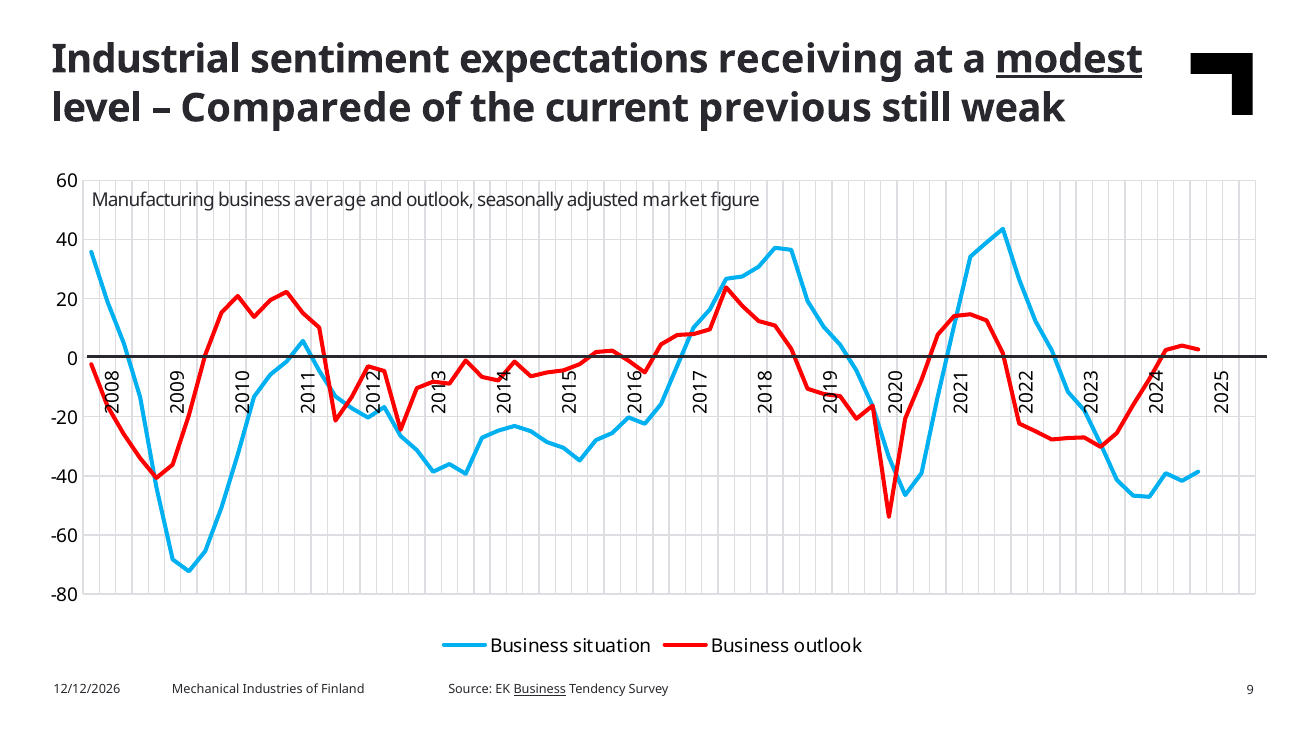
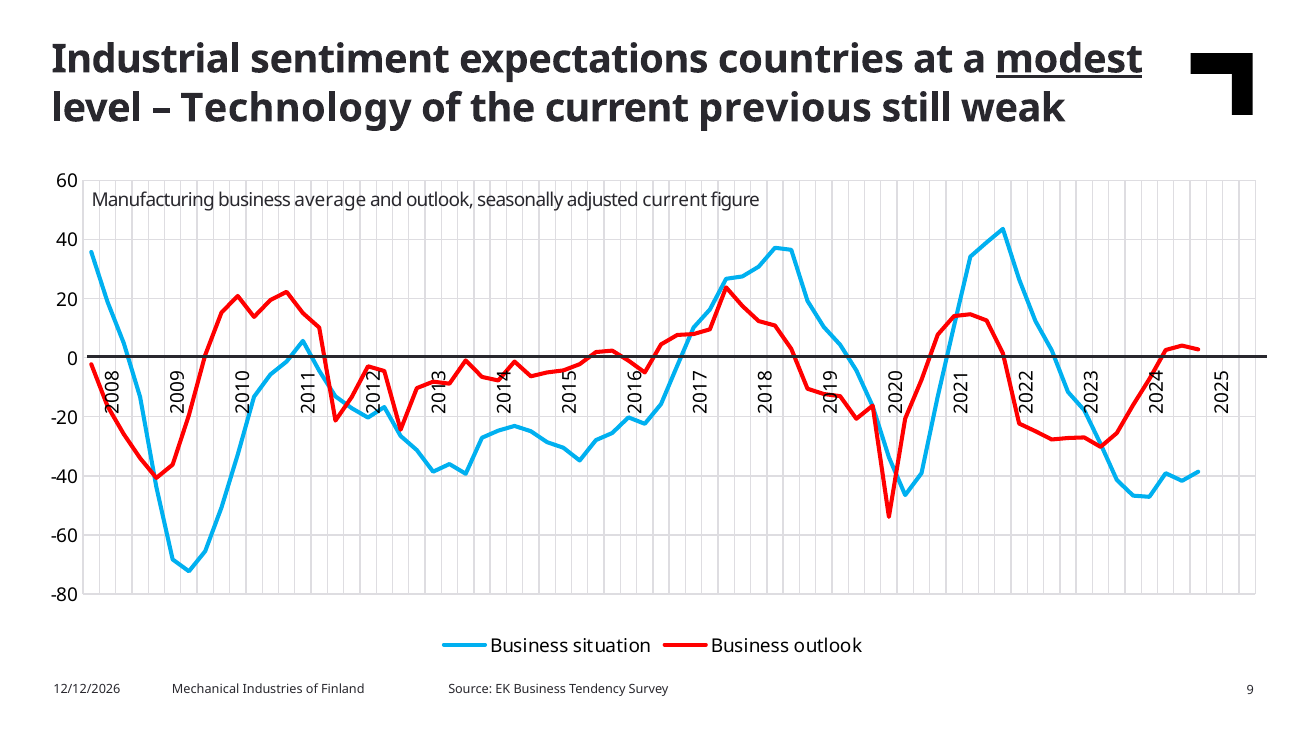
receiving: receiving -> countries (811, 59)
Comparede: Comparede -> Technology (296, 108)
adjusted market: market -> current (675, 200)
Business underline: present -> none (540, 690)
